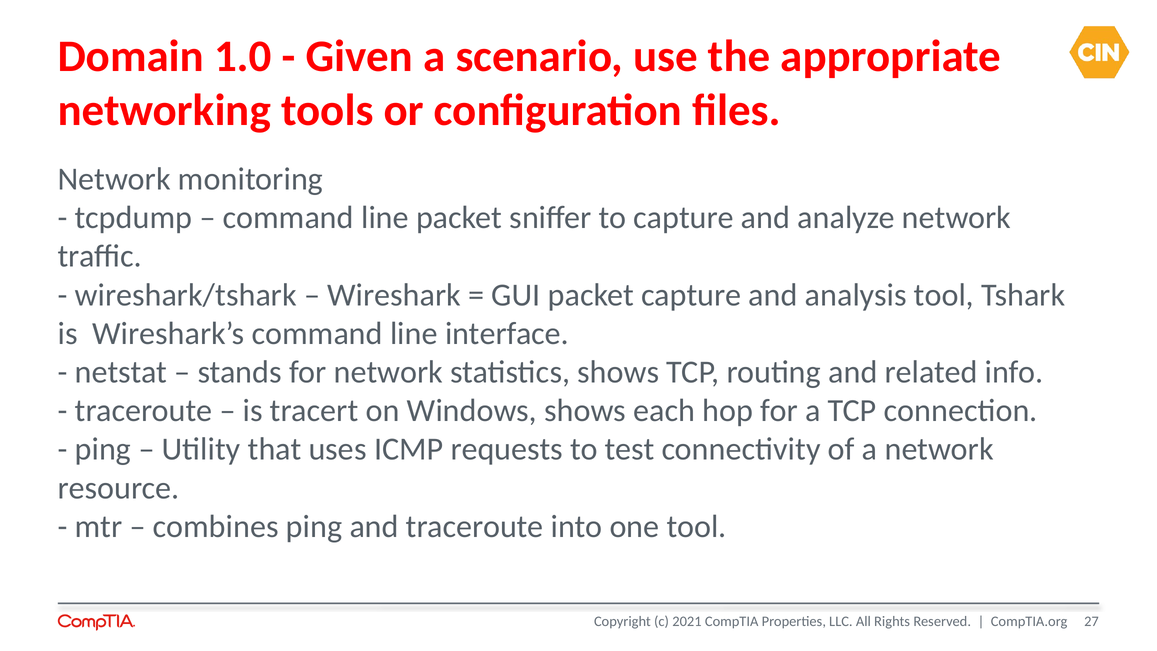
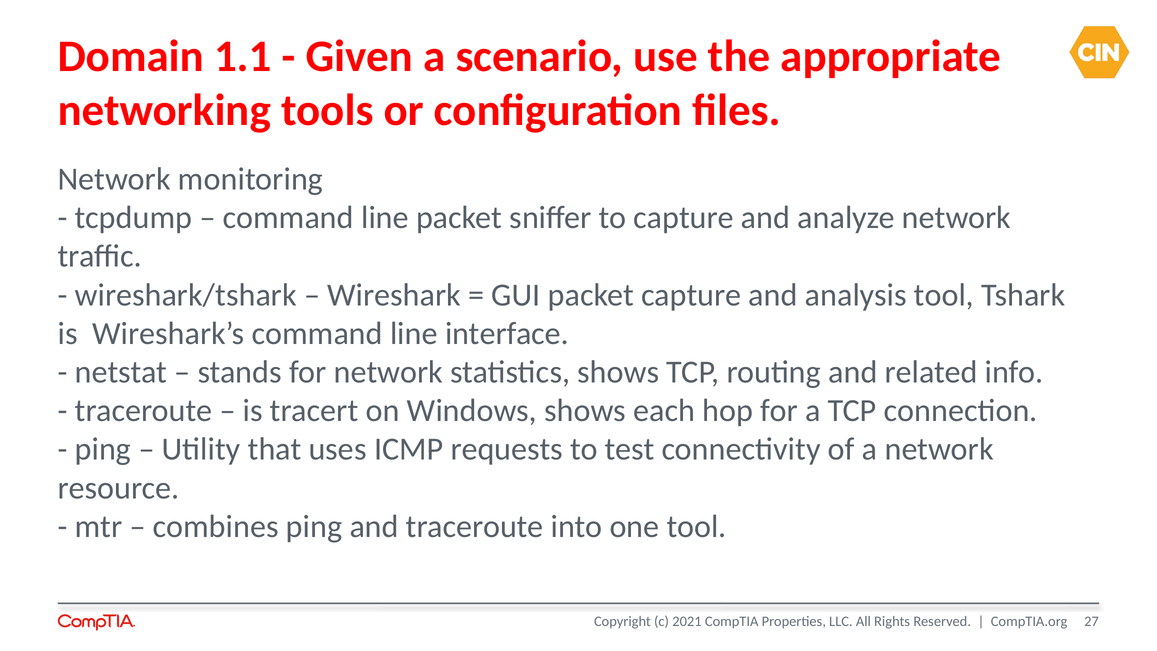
1.0: 1.0 -> 1.1 (243, 56)
